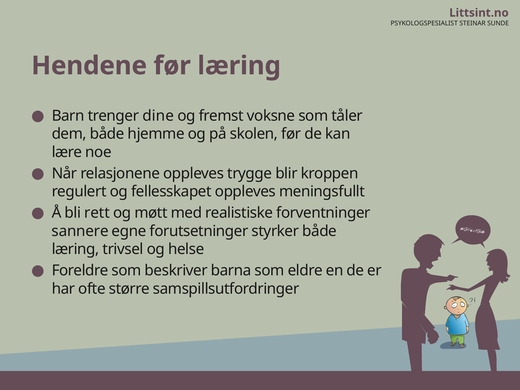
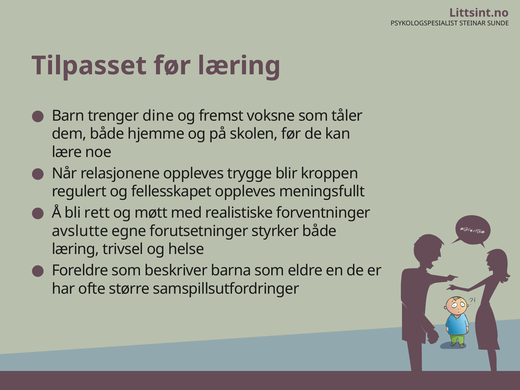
Hendene: Hendene -> Tilpasset (89, 66)
sannere: sannere -> avslutte (80, 231)
